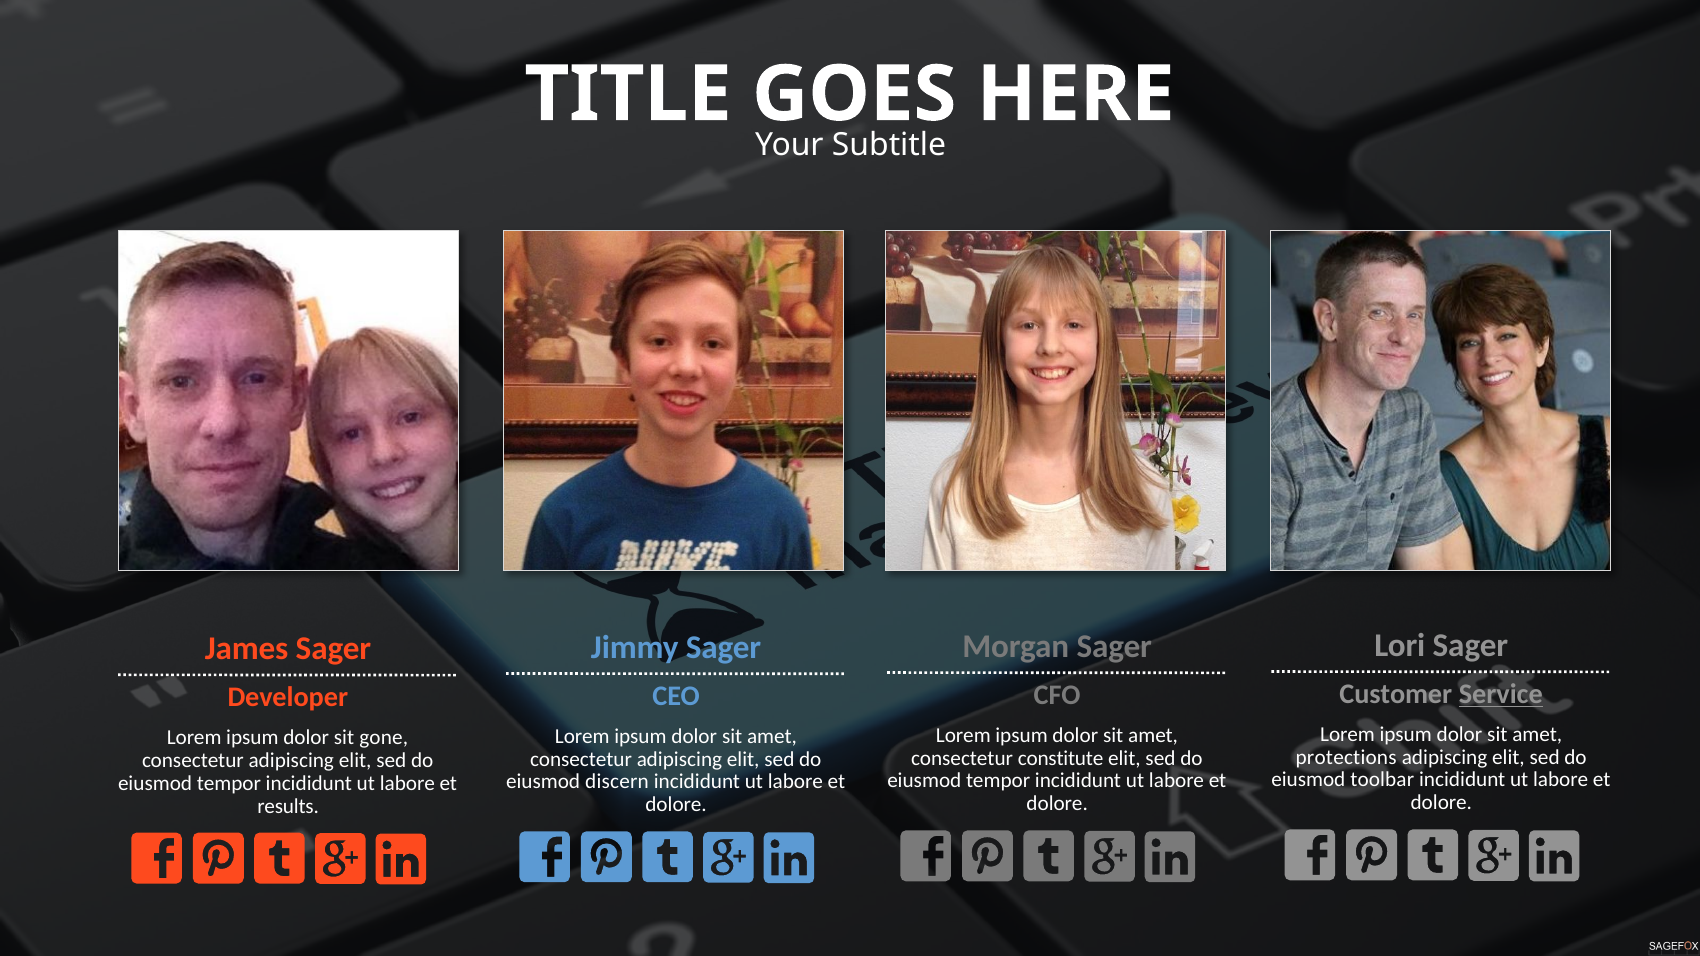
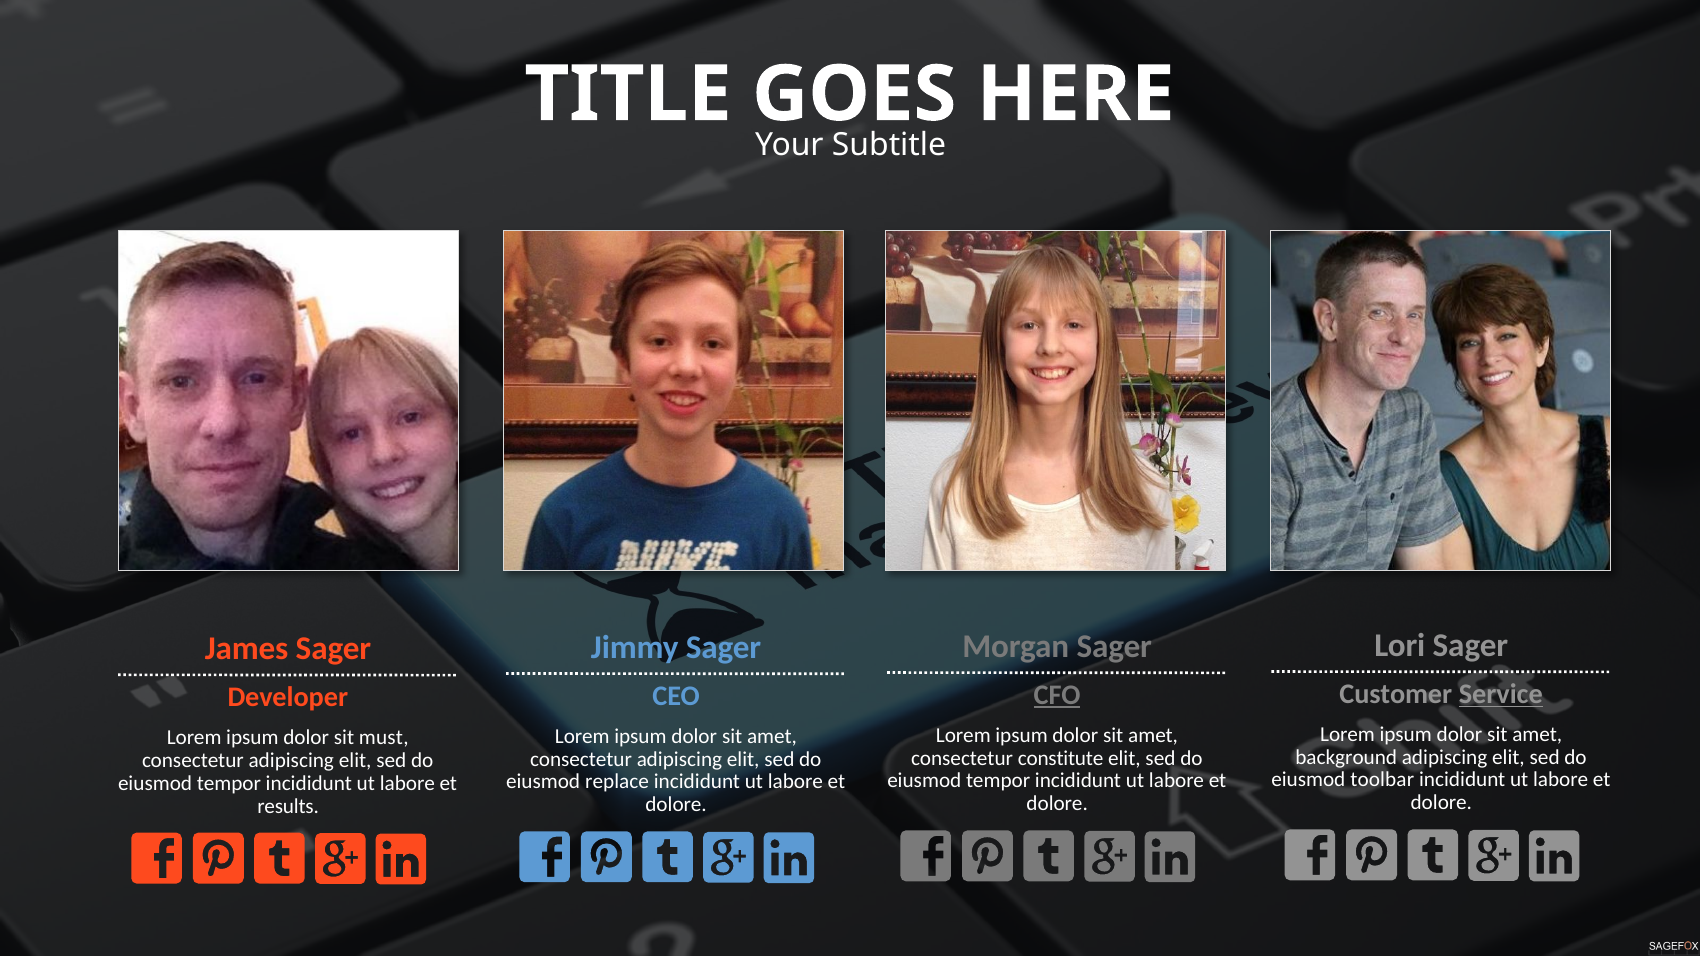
CFO underline: none -> present (1057, 695)
gone: gone -> must (384, 738)
protections: protections -> background (1346, 757)
discern: discern -> replace (617, 782)
